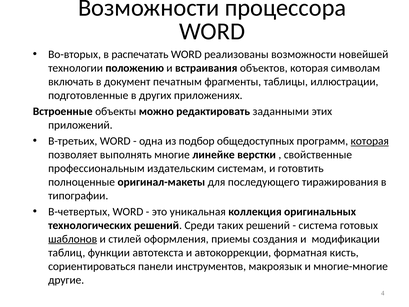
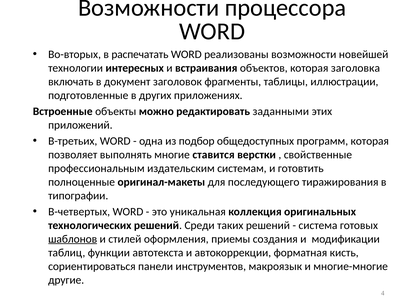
положению: положению -> интересных (135, 68)
символам: символам -> заголовка (355, 68)
печатным: печатным -> заголовок (177, 82)
которая underline: present -> none (370, 141)
линейке: линейке -> ставится (214, 155)
